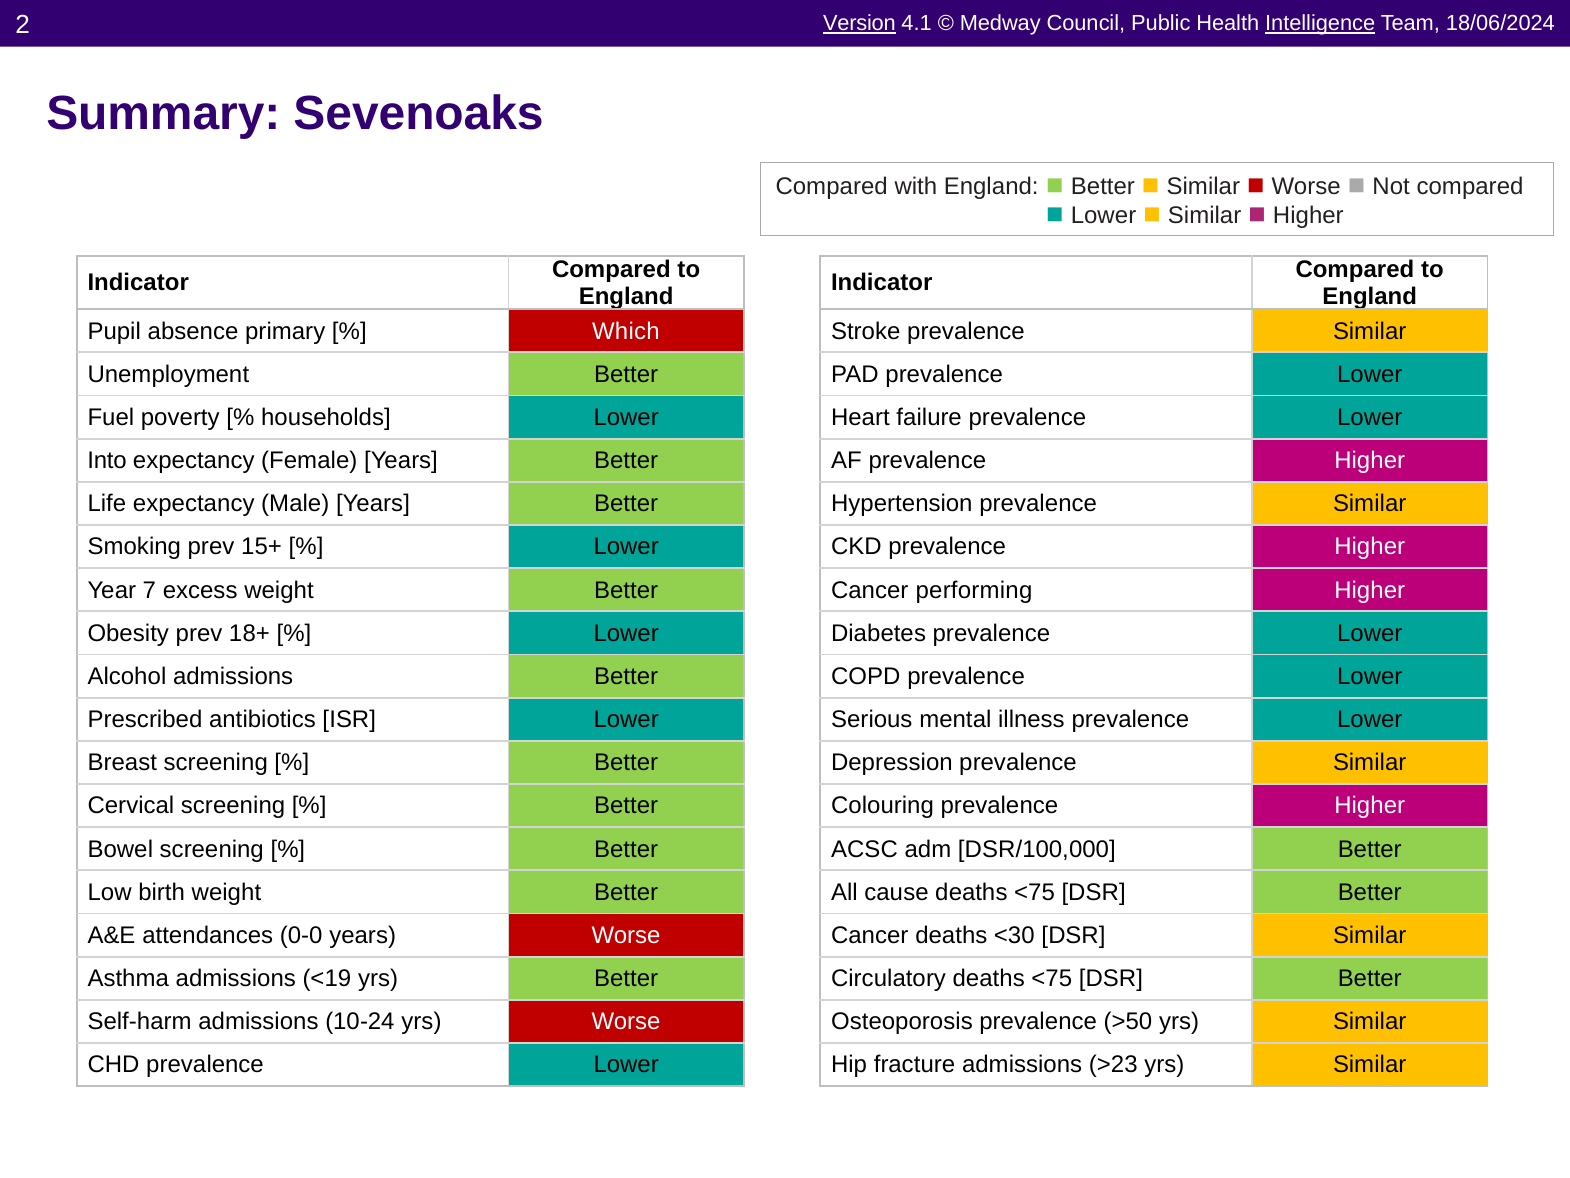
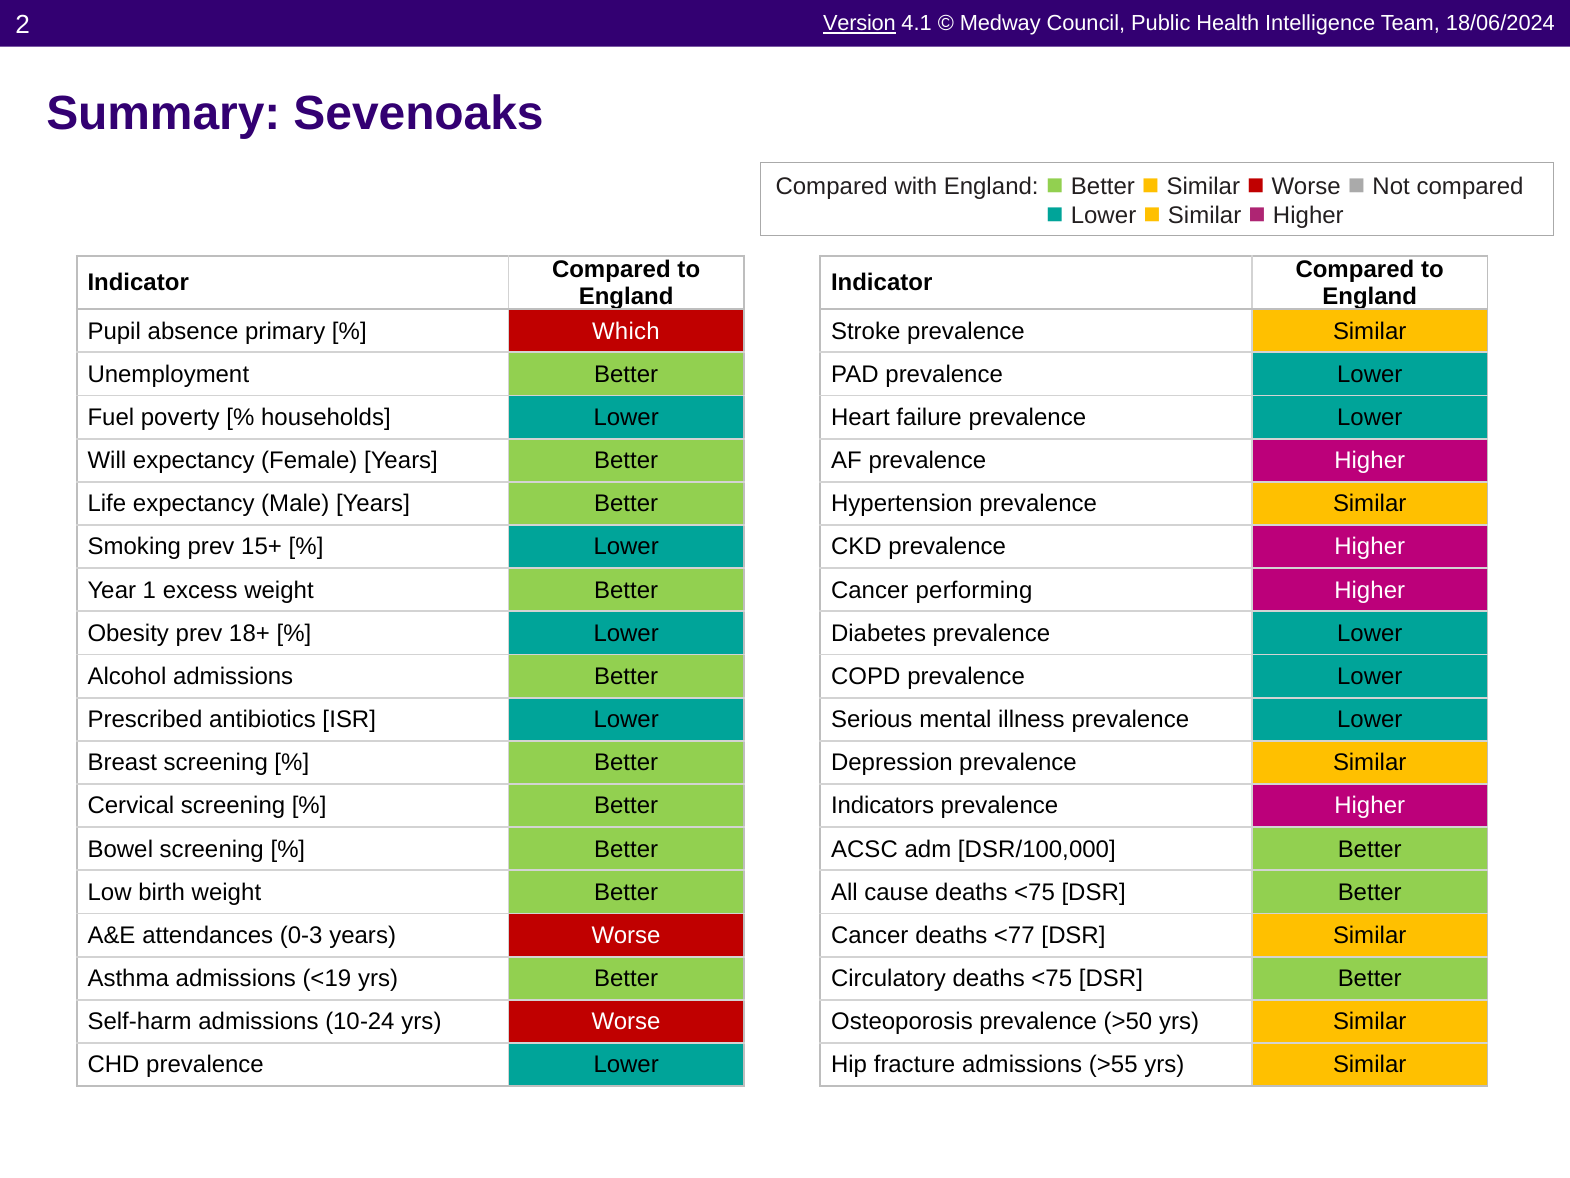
Intelligence underline: present -> none (1320, 24)
Into: Into -> Will (107, 461)
7: 7 -> 1 (149, 590)
Colouring: Colouring -> Indicators (883, 806)
0-0: 0-0 -> 0-3 (301, 935)
<30: <30 -> <77 (1014, 935)
>23: >23 -> >55 (1113, 1065)
